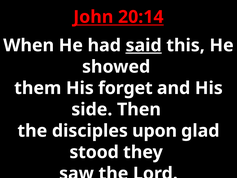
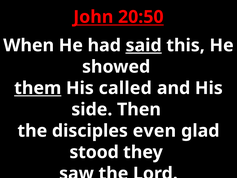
20:14: 20:14 -> 20:50 (141, 17)
them underline: none -> present (38, 88)
forget: forget -> called (125, 88)
upon: upon -> even (154, 131)
